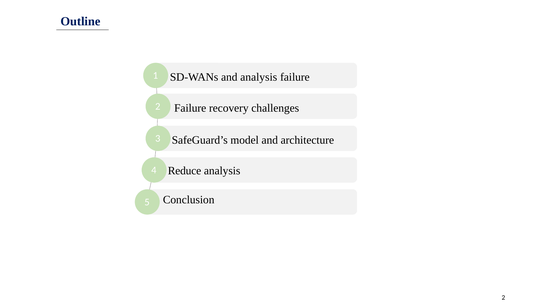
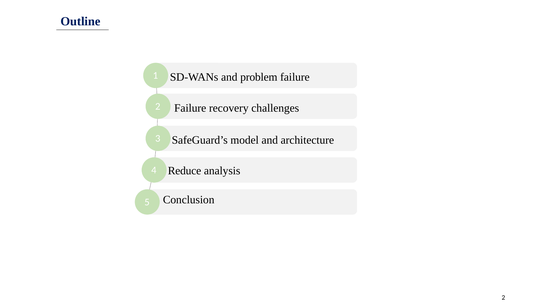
and analysis: analysis -> problem (259, 77)
